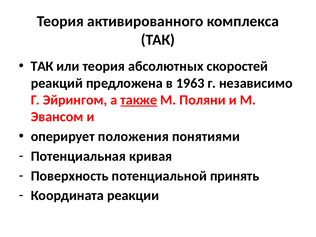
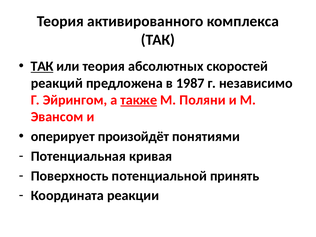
ТАК underline: none -> present (42, 66)
1963: 1963 -> 1987 (190, 83)
положения: положения -> произойдёт (133, 137)
